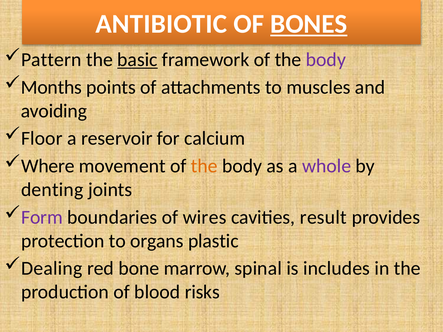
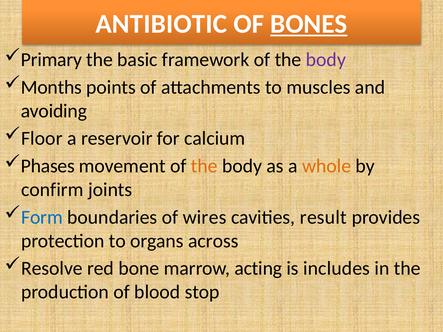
Pattern: Pattern -> Primary (51, 60)
basic underline: present -> none (137, 60)
Where: Where -> Phases (48, 166)
whole colour: purple -> orange (327, 166)
denting: denting -> confirm (52, 190)
Form colour: purple -> blue (42, 217)
plastic: plastic -> across (213, 241)
Dealing: Dealing -> Resolve (52, 269)
spinal: spinal -> acting (258, 269)
risks: risks -> stop (202, 292)
